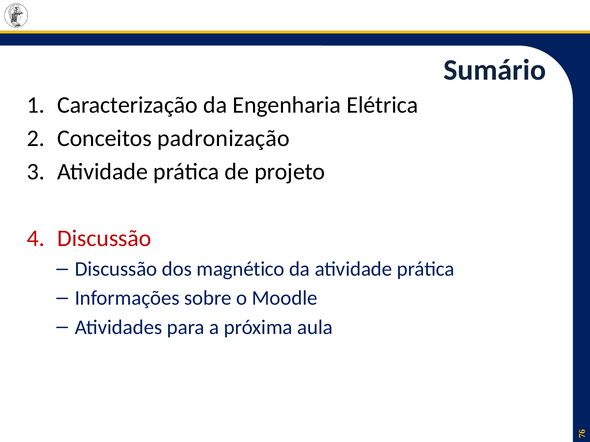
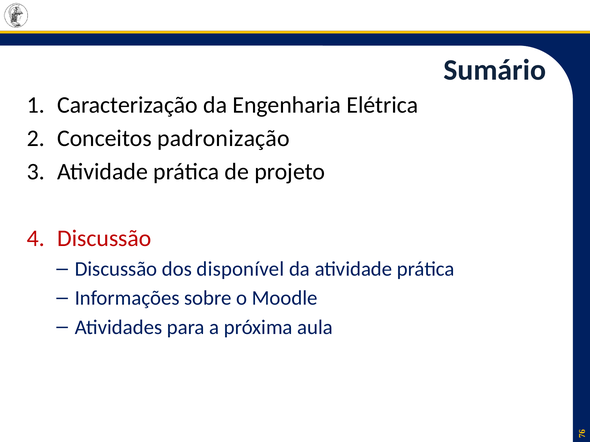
magnético: magnético -> disponível (240, 269)
